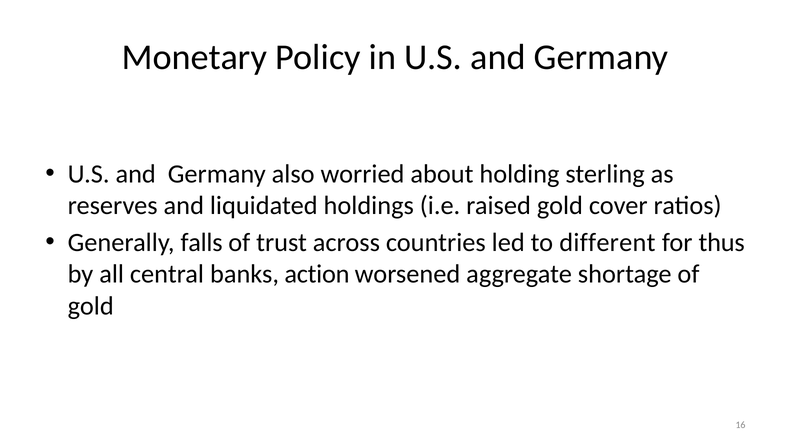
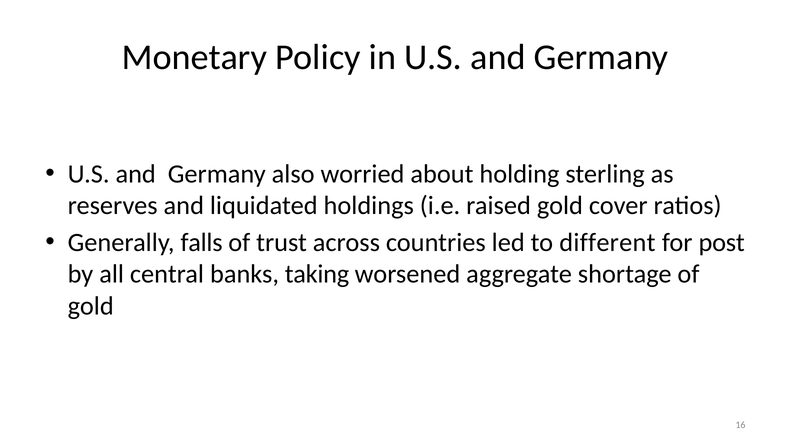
thus: thus -> post (722, 242)
action: action -> taking (317, 274)
